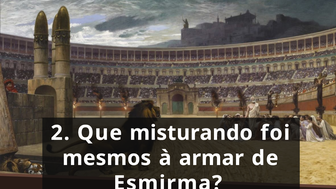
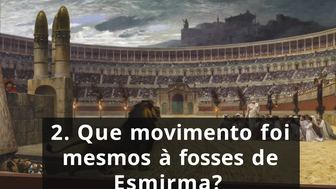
misturando: misturando -> movimento (191, 133)
armar: armar -> fosses (212, 158)
